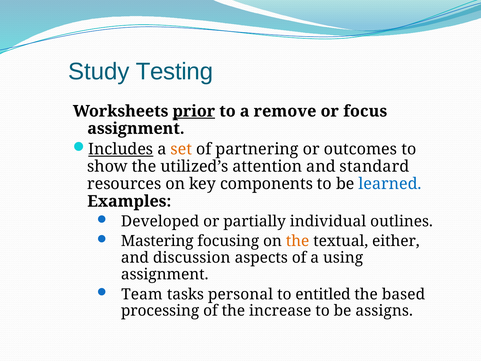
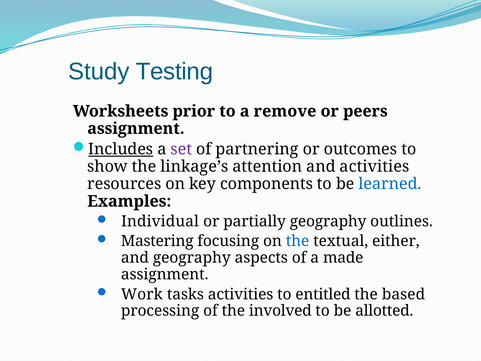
prior underline: present -> none (194, 111)
focus: focus -> peers (365, 111)
set colour: orange -> purple (181, 149)
utilized’s: utilized’s -> linkage’s (194, 167)
and standard: standard -> activities (375, 167)
Developed: Developed -> Individual (160, 221)
partially individual: individual -> geography (328, 221)
the colour: orange -> blue (298, 241)
and discussion: discussion -> geography (192, 258)
using: using -> made (343, 258)
Team: Team -> Work (142, 294)
tasks personal: personal -> activities (241, 294)
increase: increase -> involved (280, 311)
assigns: assigns -> allotted (384, 311)
